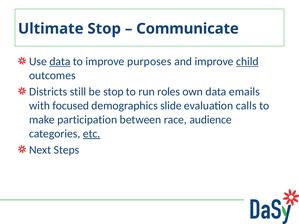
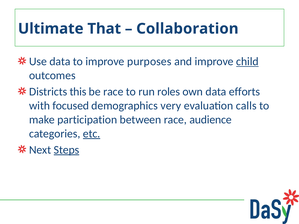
Ultimate Stop: Stop -> That (104, 29)
Communicate: Communicate -> Collaboration (187, 29)
data underline: present -> none (60, 62)
still: still -> this (78, 92)
be stop: stop -> race (113, 92)
emails: emails -> efforts (244, 92)
slide: slide -> very (171, 106)
Steps underline: none -> present (67, 150)
